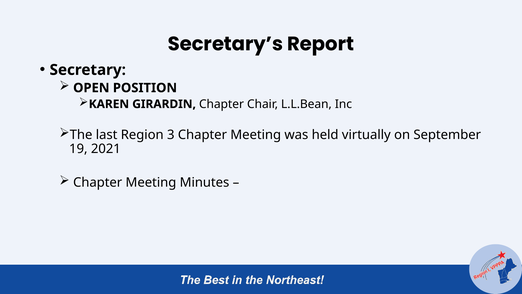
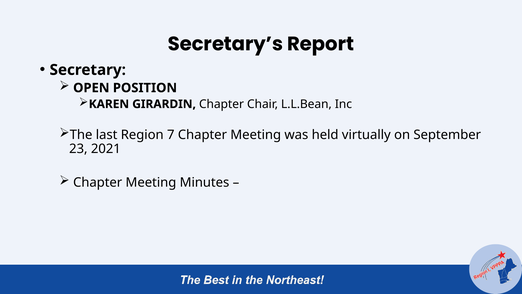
3: 3 -> 7 (171, 135)
19: 19 -> 23 (78, 149)
